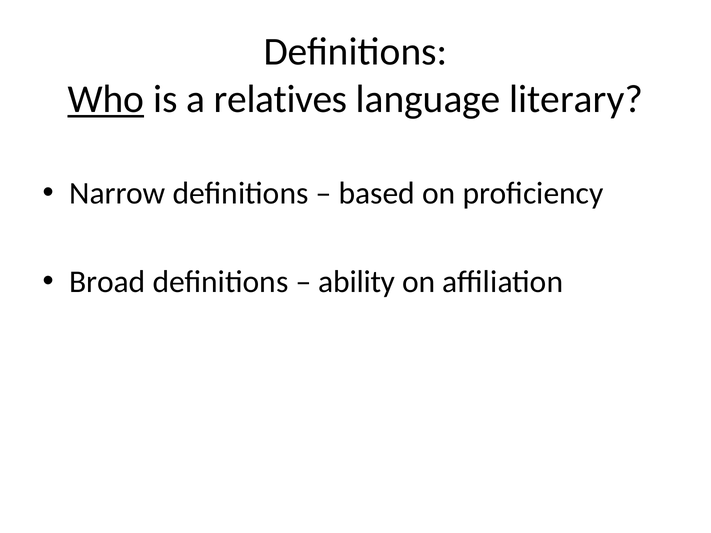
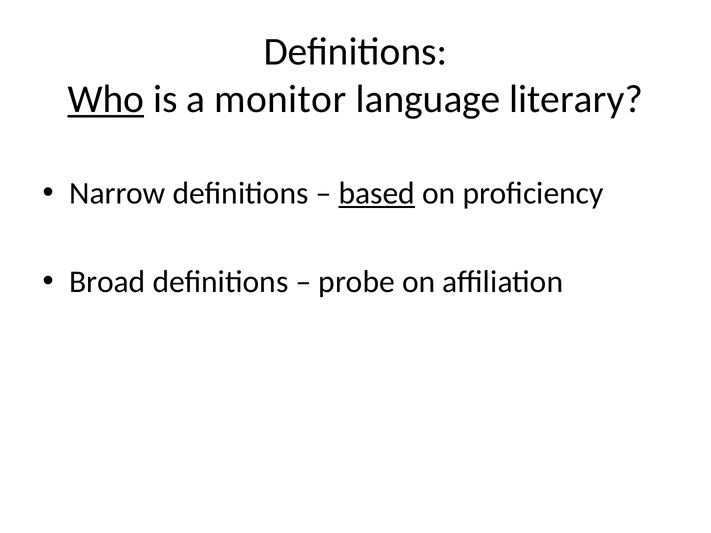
relatives: relatives -> monitor (280, 99)
based underline: none -> present (377, 193)
ability: ability -> probe (357, 282)
